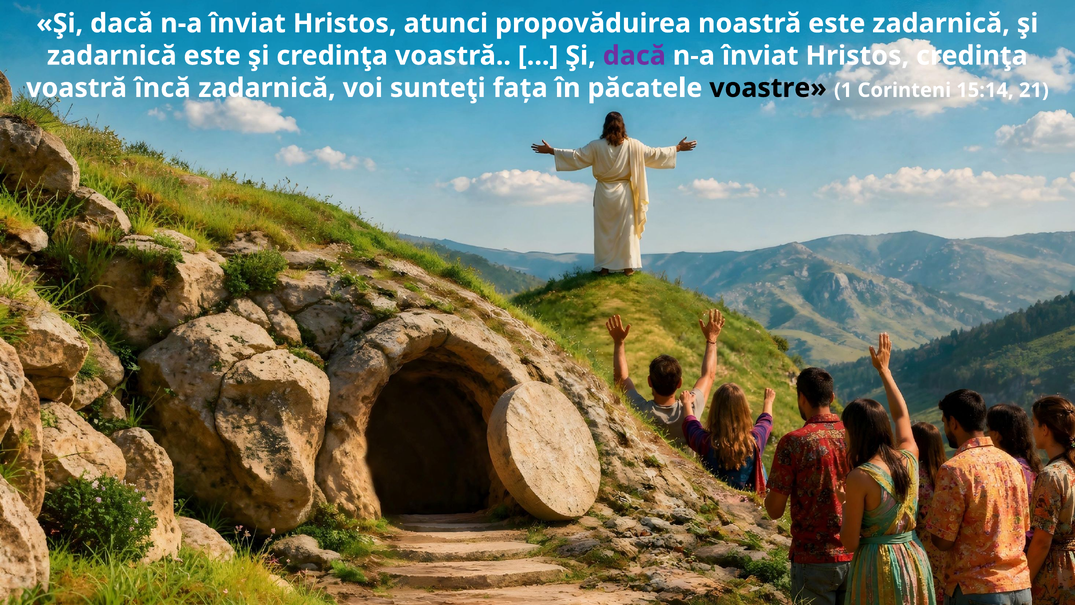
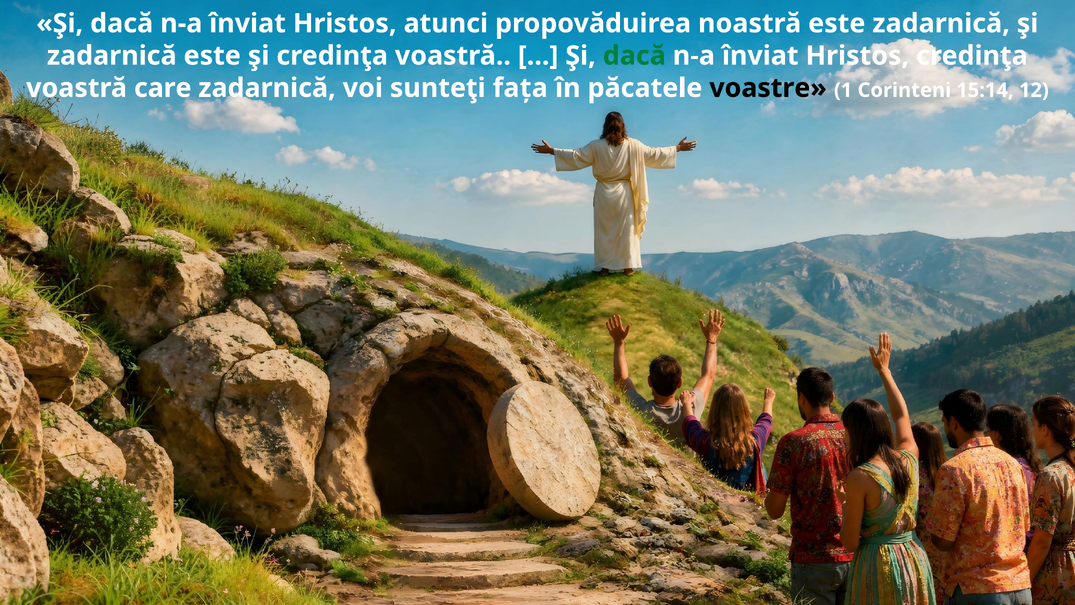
dacă colour: purple -> green (634, 56)
încă: încă -> care (163, 88)
21: 21 -> 12 (1034, 90)
